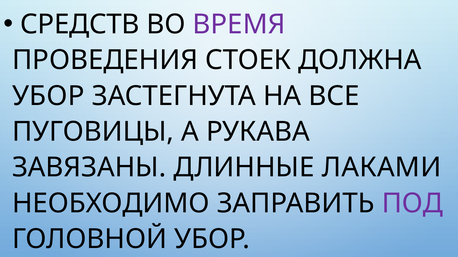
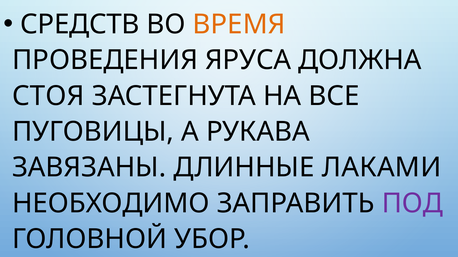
ВРЕМЯ colour: purple -> orange (239, 25)
СТОЕК: СТОЕК -> ЯРУСА (248, 60)
УБОР: УБОР -> СТОЯ (48, 96)
